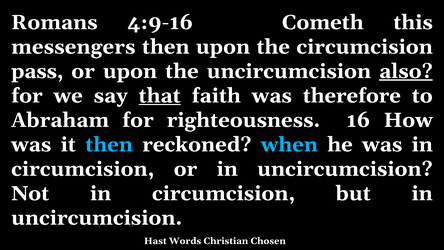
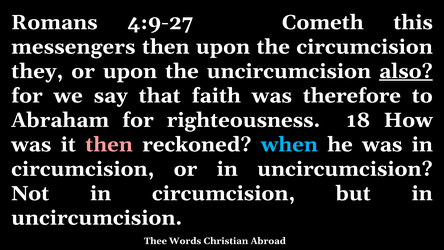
4:9-16: 4:9-16 -> 4:9-27 (160, 22)
pass: pass -> they (37, 71)
that underline: present -> none (160, 96)
16: 16 -> 18 (358, 120)
then colour: light blue -> pink (109, 144)
Hast: Hast -> Thee (155, 241)
Chosen: Chosen -> Abroad (268, 241)
